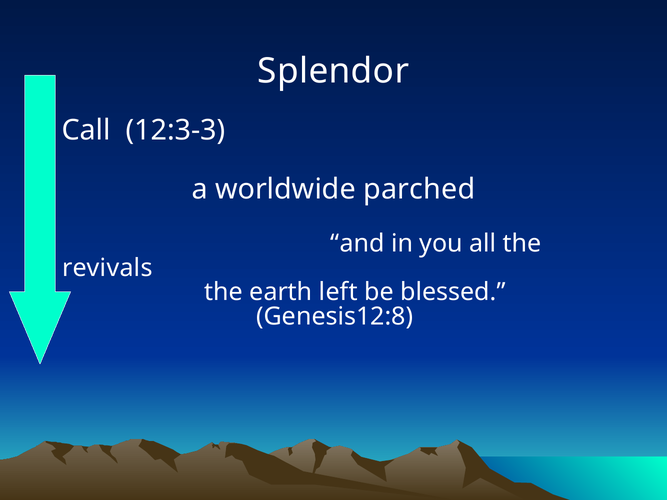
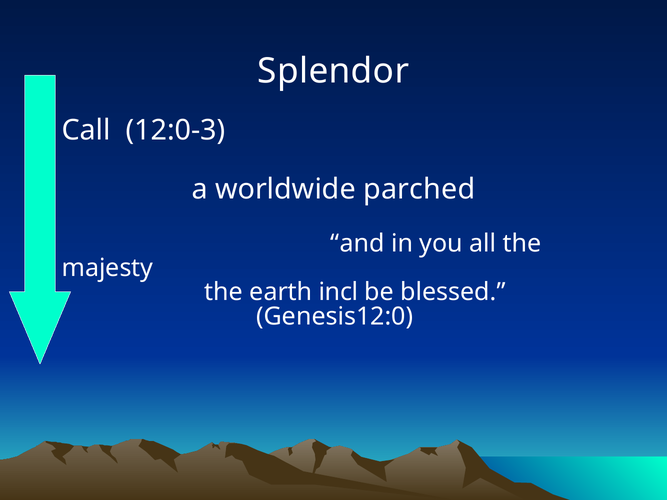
12:3-3: 12:3-3 -> 12:0-3 (175, 130)
revivals: revivals -> majesty (107, 268)
left: left -> incl (339, 292)
Genesis12:8: Genesis12:8 -> Genesis12:0 (335, 317)
